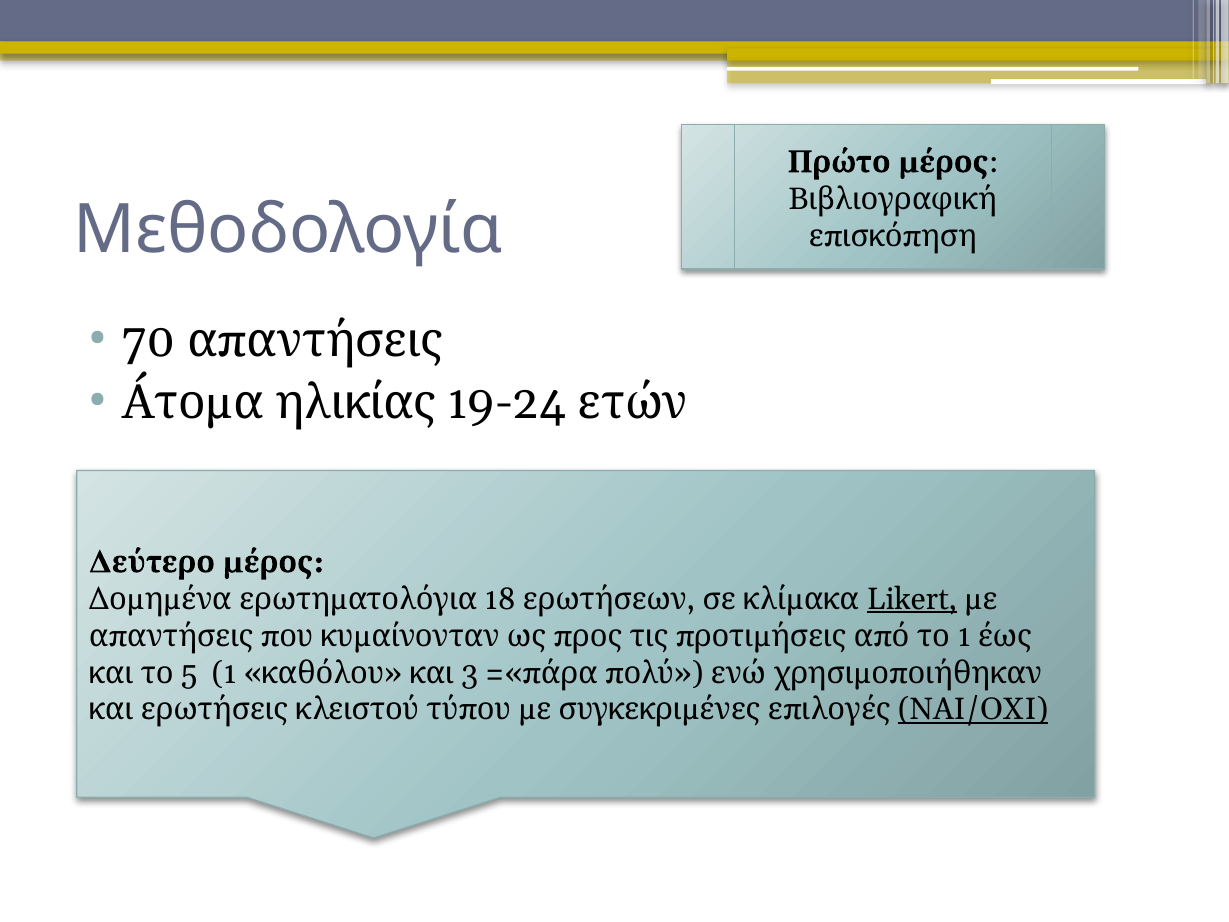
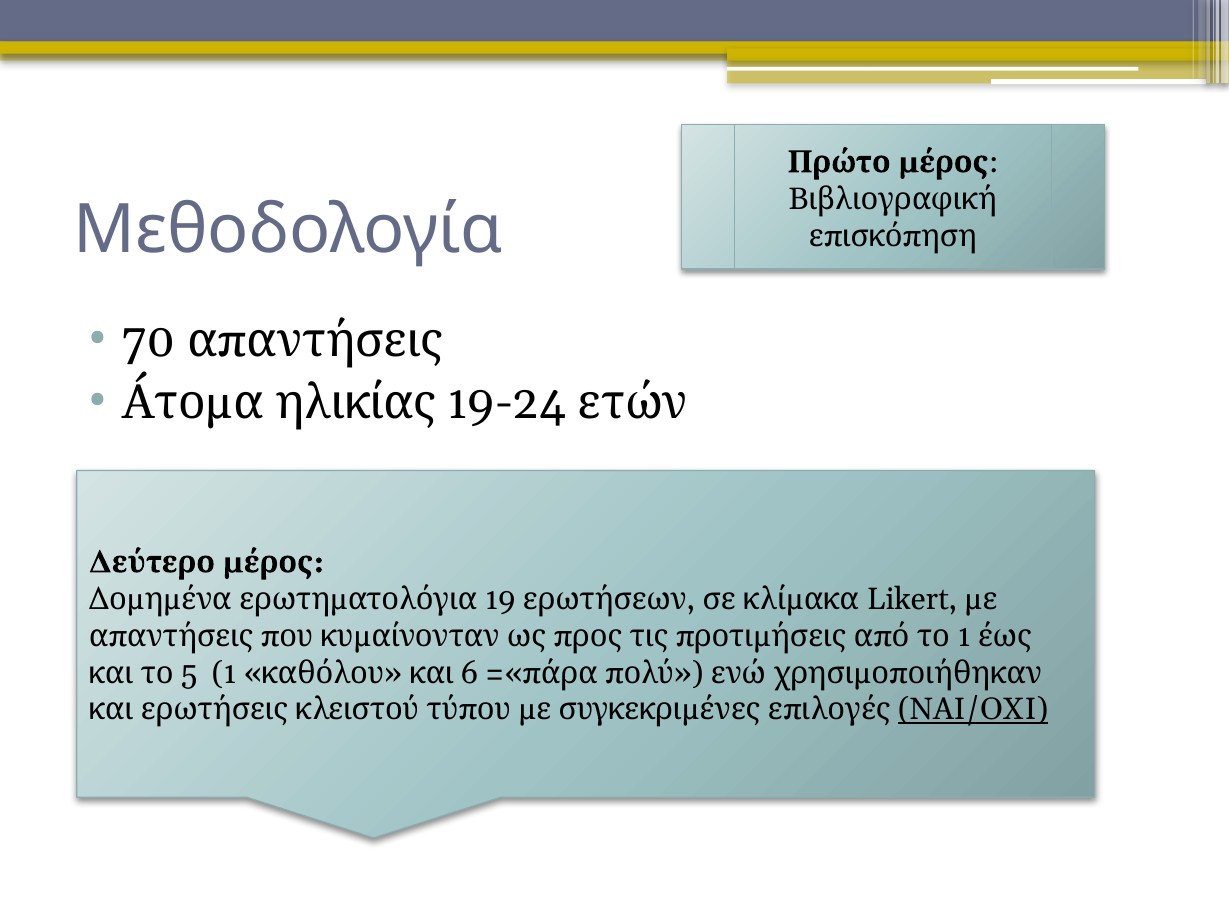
18: 18 -> 19 (500, 599)
Likert underline: present -> none (912, 599)
3: 3 -> 6 (470, 673)
